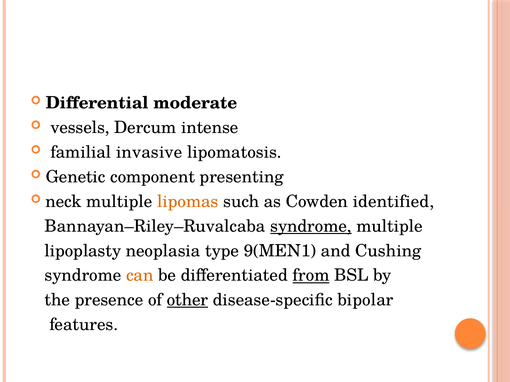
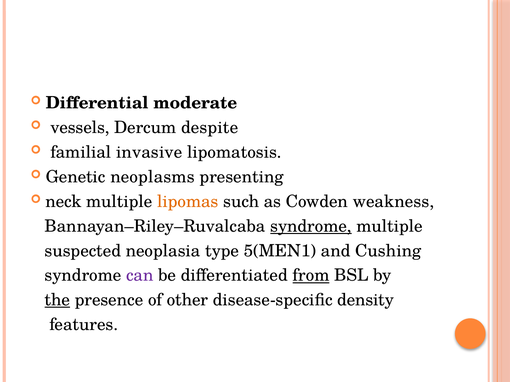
intense: intense -> despite (210, 128)
component: component -> neoplasms (153, 177)
identified: identified -> weakness (393, 202)
lipoplasty: lipoplasty -> suspected (83, 251)
9(MEN1: 9(MEN1 -> 5(MEN1 (280, 251)
can colour: orange -> purple (140, 276)
the underline: none -> present (57, 300)
other underline: present -> none (187, 300)
bipolar: bipolar -> density (366, 300)
